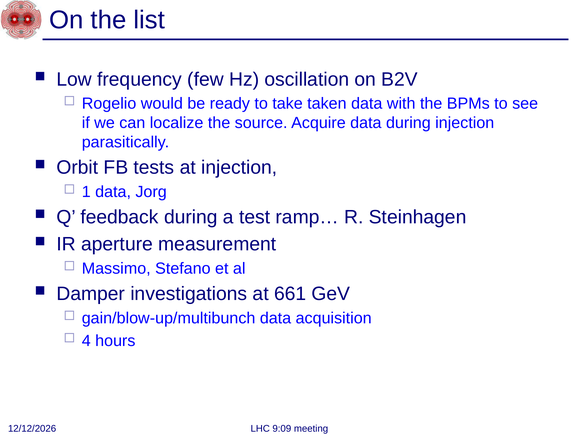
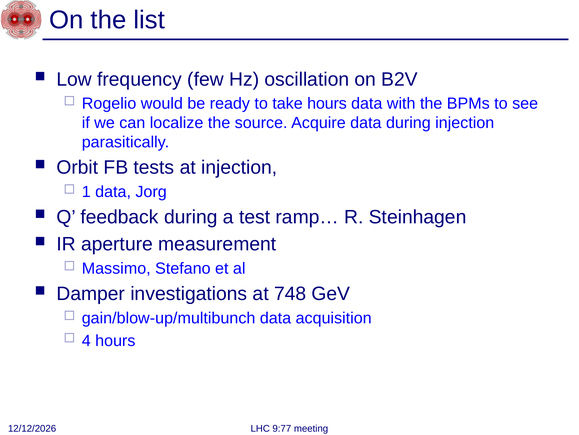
take taken: taken -> hours (327, 103)
661: 661 -> 748 (290, 293)
9:09: 9:09 -> 9:77 (282, 428)
